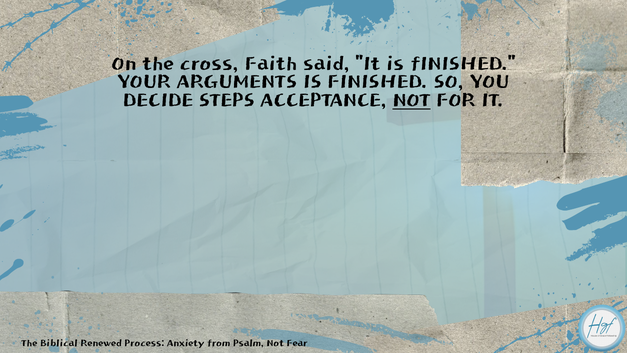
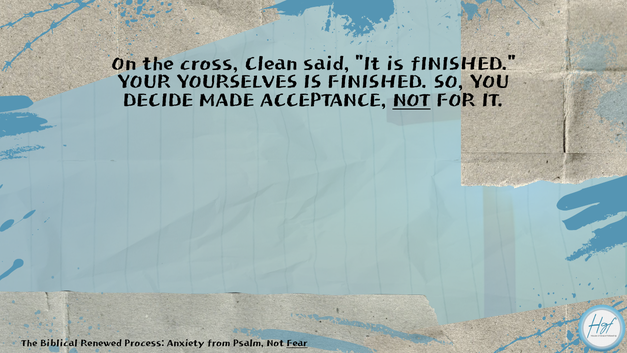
Faith: Faith -> Clean (271, 64)
ARGUMENTS: ARGUMENTS -> YOURSELVES (237, 82)
STEPS: STEPS -> MADE (227, 100)
Fear underline: none -> present (297, 343)
